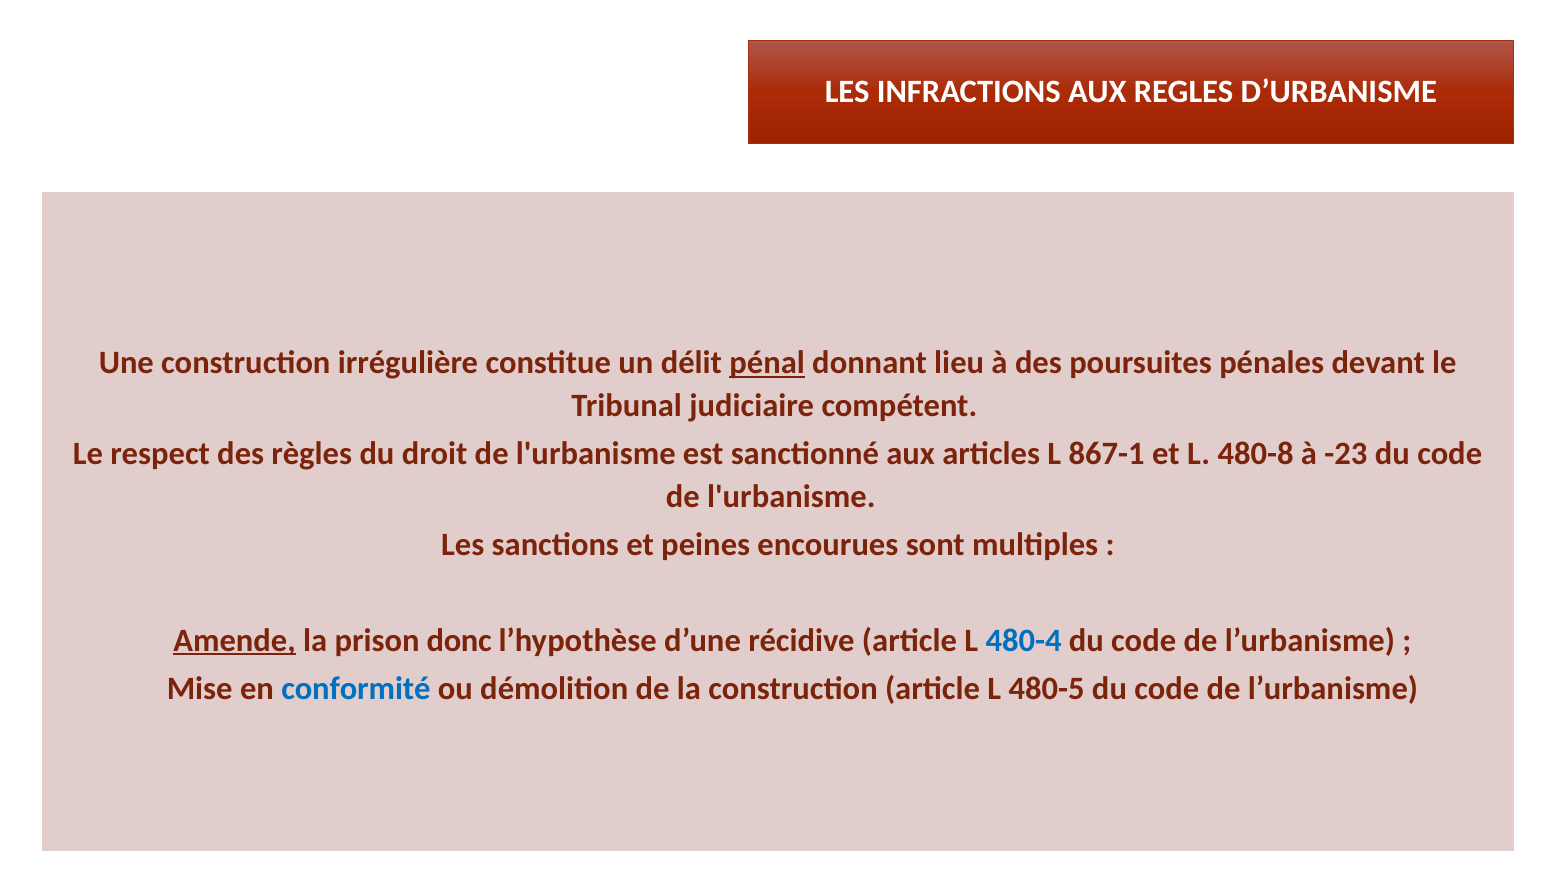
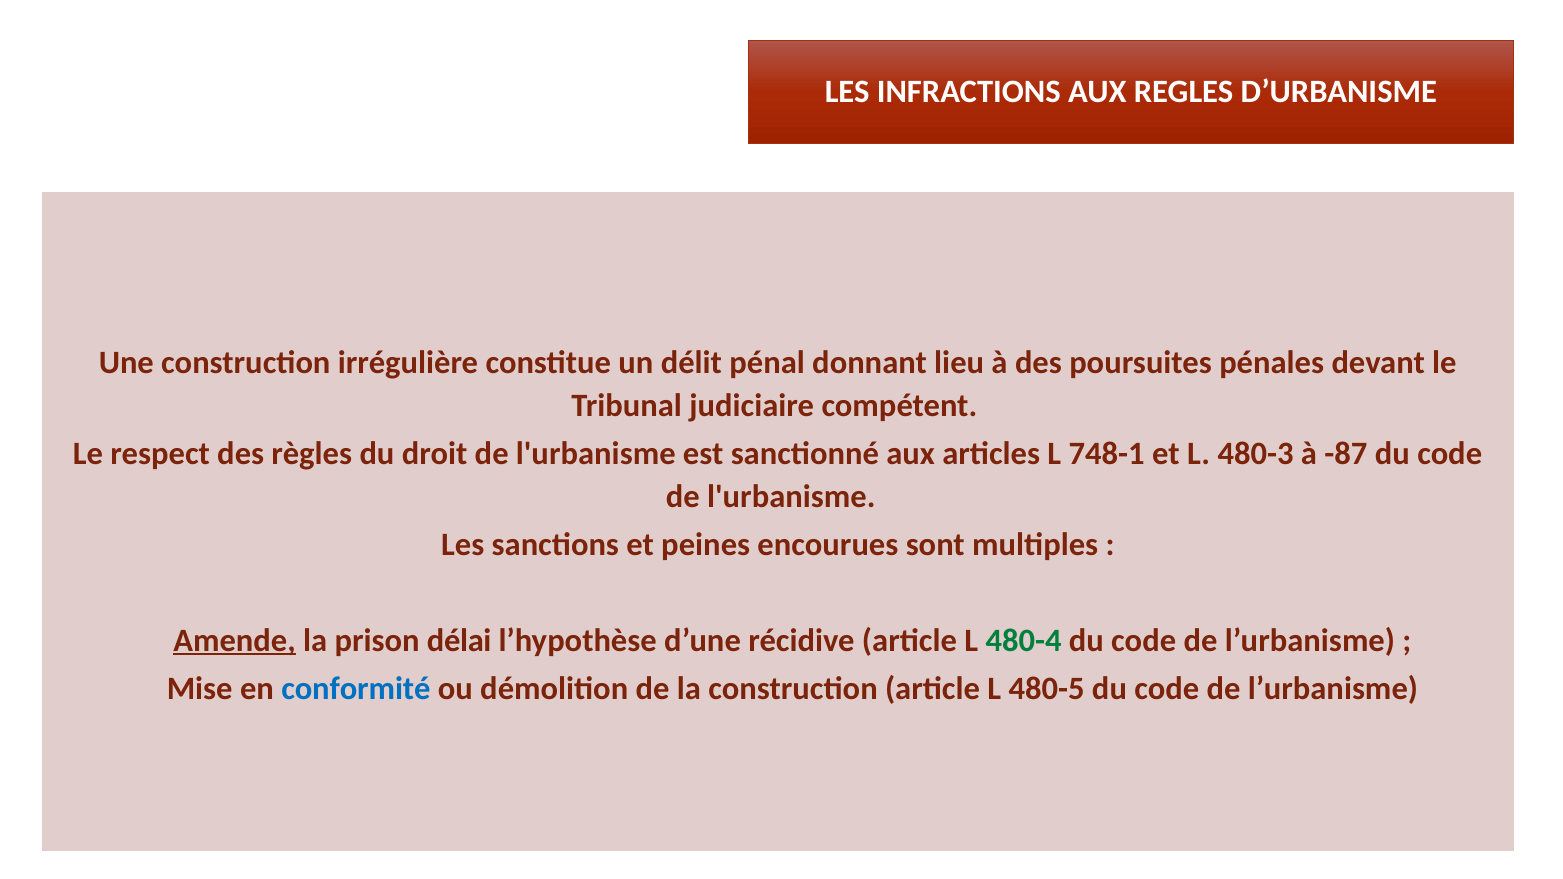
pénal underline: present -> none (767, 363)
867-1: 867-1 -> 748-1 (1107, 454)
480-8: 480-8 -> 480-3 (1256, 454)
-23: -23 -> -87 (1346, 454)
donc: donc -> délai (459, 641)
480-4 colour: blue -> green (1024, 641)
